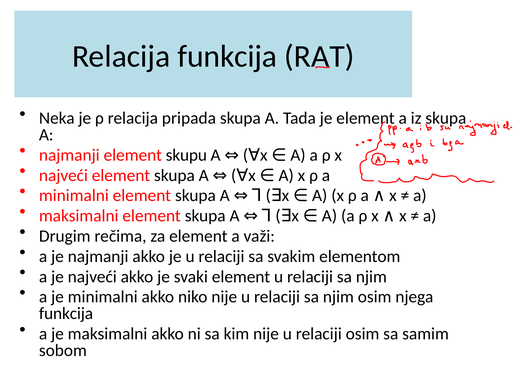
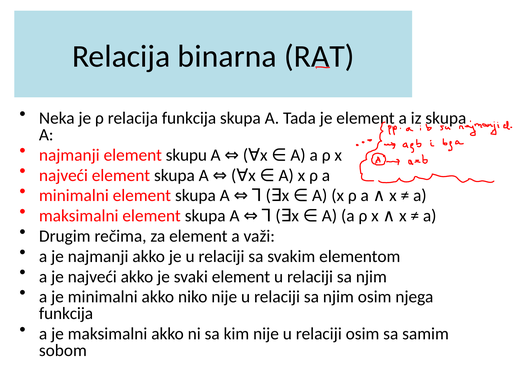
Relacija funkcija: funkcija -> binarna (227, 56)
relacija pripada: pripada -> funkcija (189, 118)
